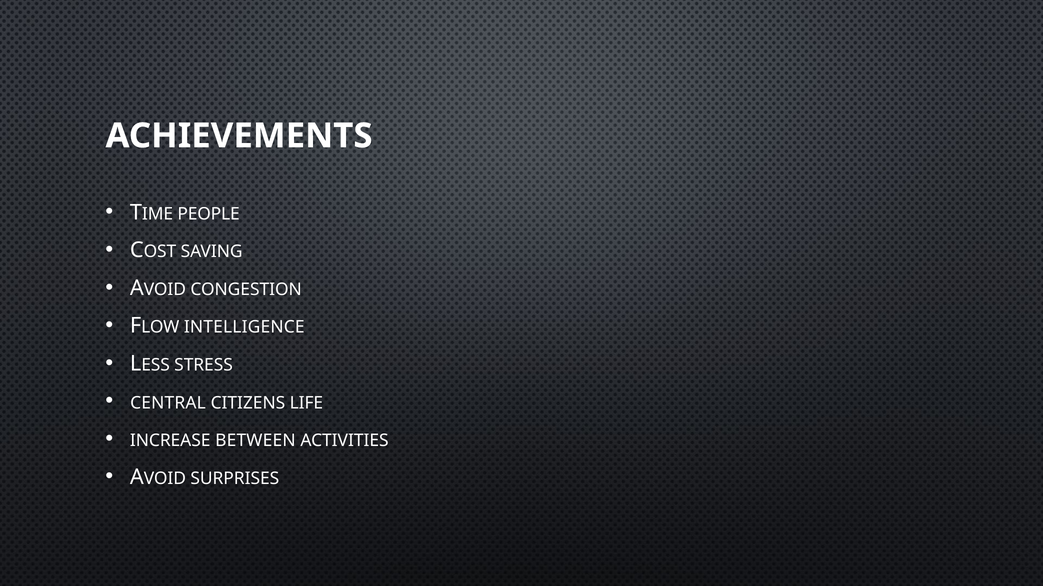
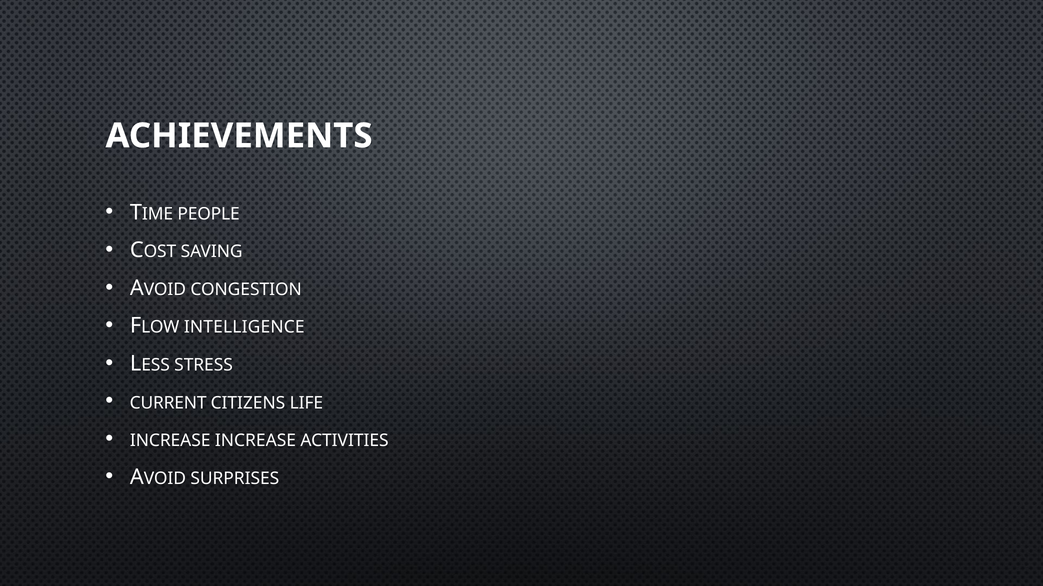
CENTRAL: CENTRAL -> CURRENT (168, 403)
INCREASE BETWEEN: BETWEEN -> INCREASE (255, 441)
